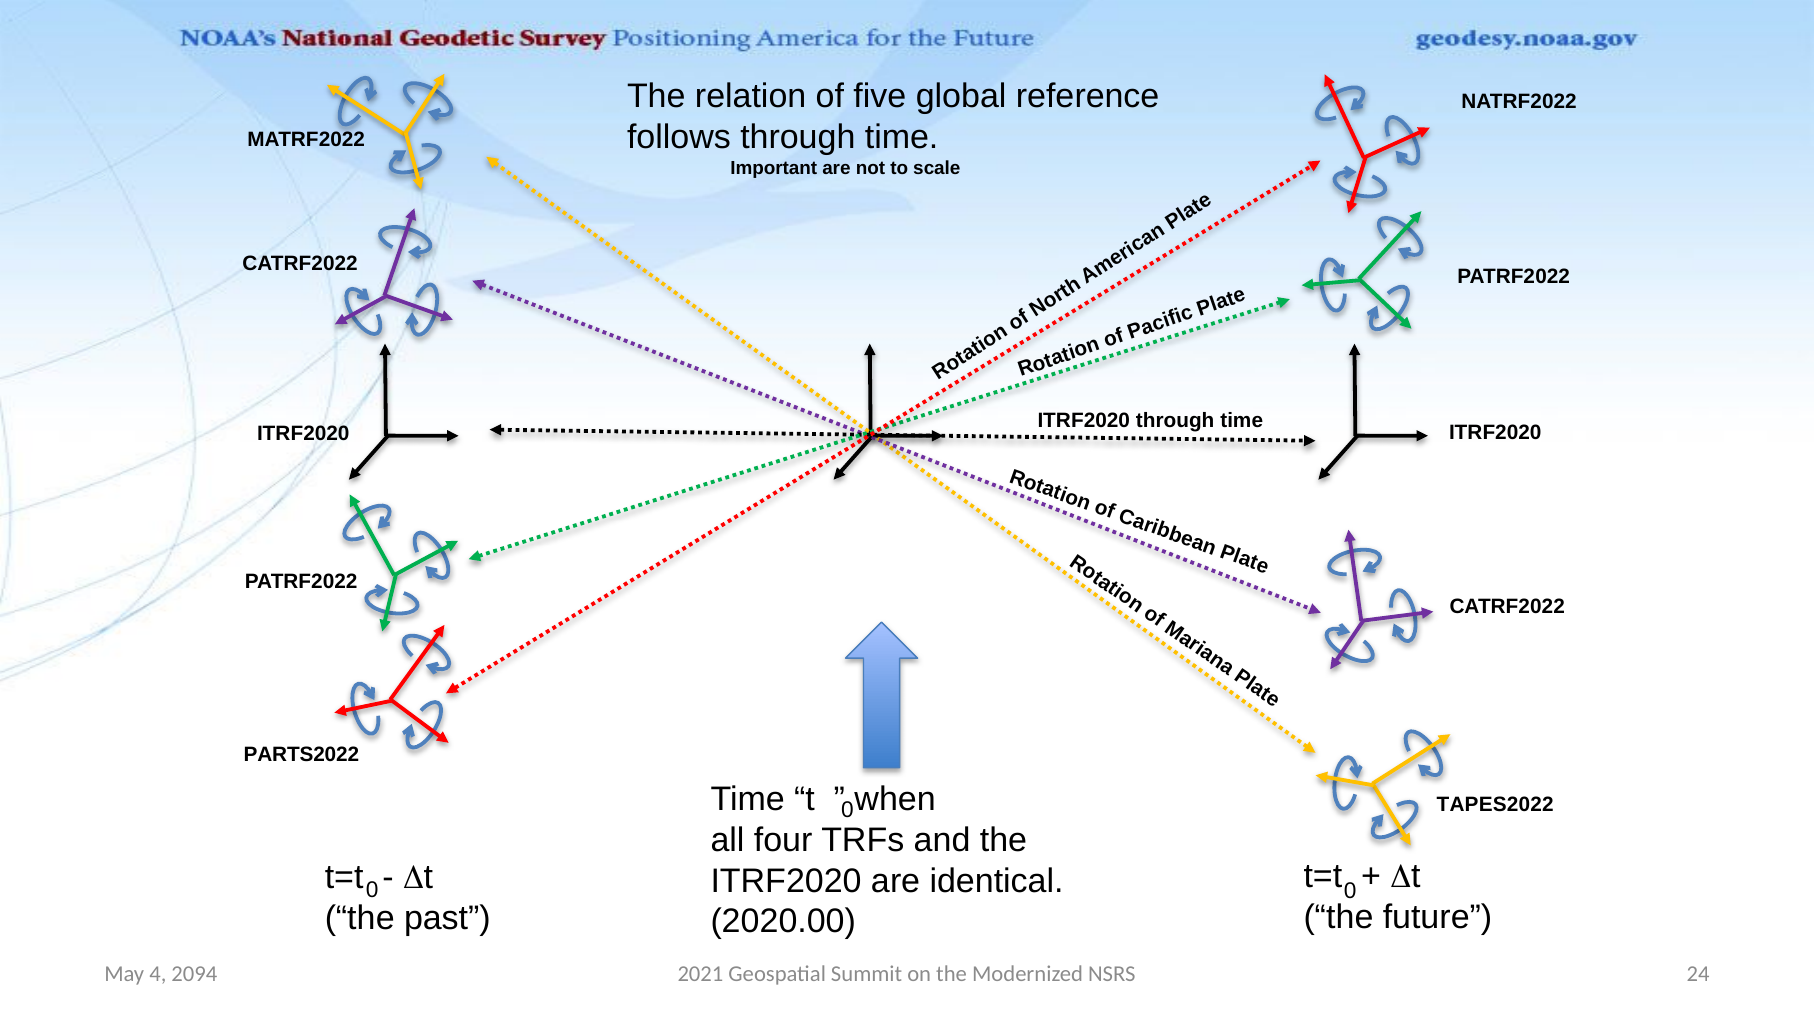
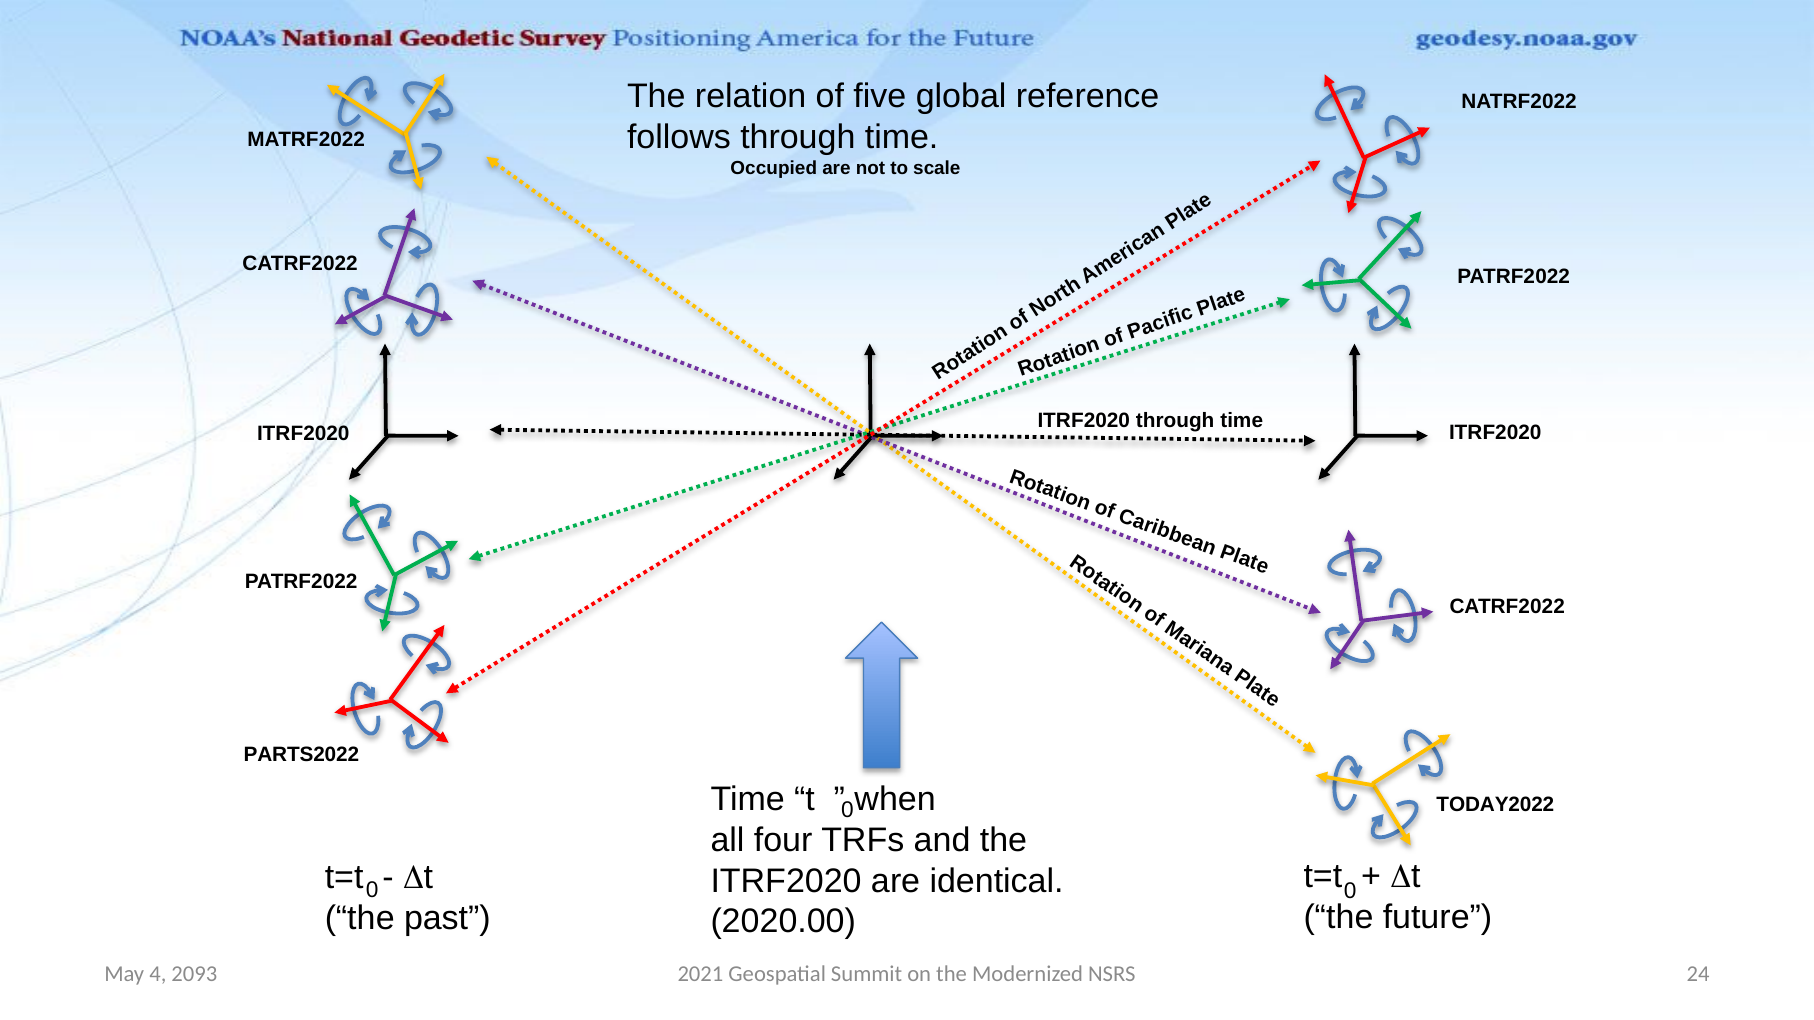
Important: Important -> Occupied (774, 168)
TAPES2022: TAPES2022 -> TODAY2022 (1495, 805)
2094: 2094 -> 2093 (194, 974)
